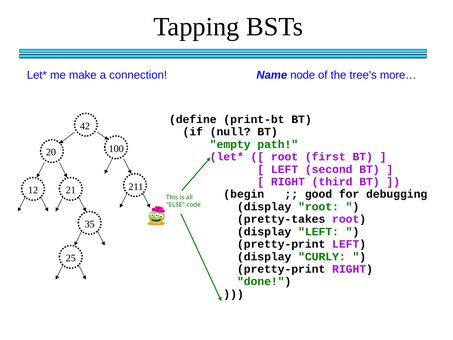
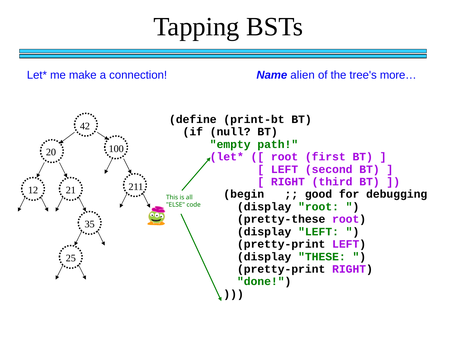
node: node -> alien (303, 75)
pretty-takes: pretty-takes -> pretty-these (281, 219)
CURLY: CURLY -> THESE (322, 256)
